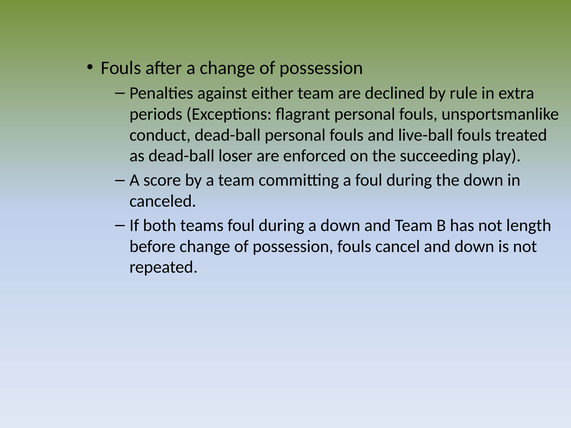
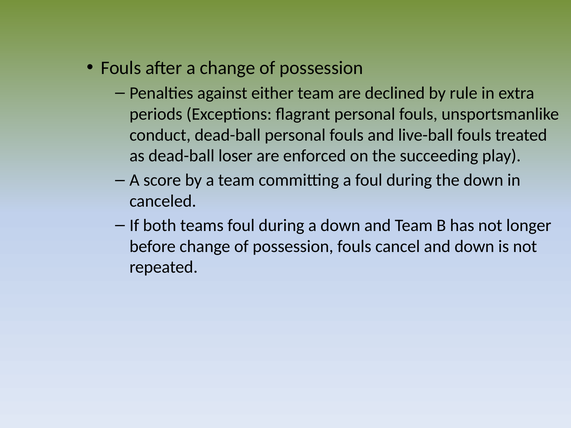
length: length -> longer (529, 226)
